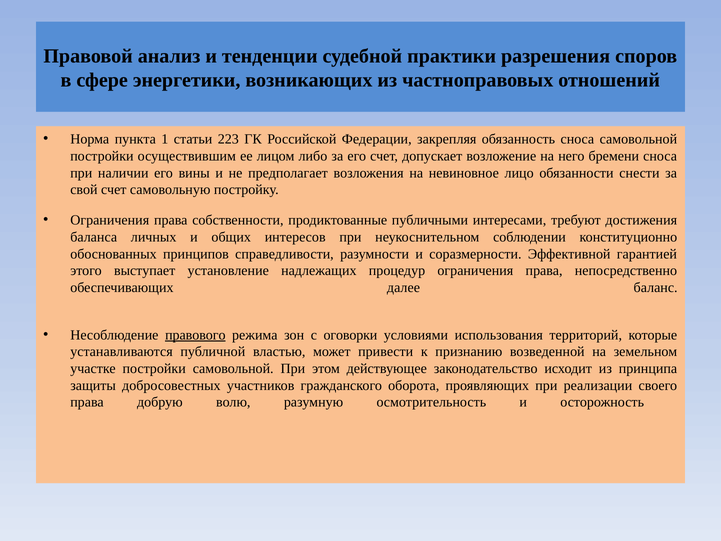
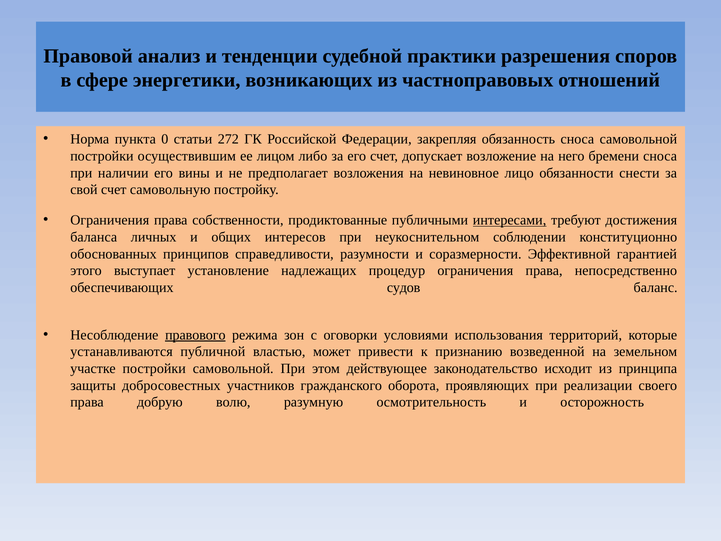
1: 1 -> 0 (165, 139)
223: 223 -> 272 (228, 139)
интересами underline: none -> present (510, 220)
далее: далее -> судов (404, 287)
